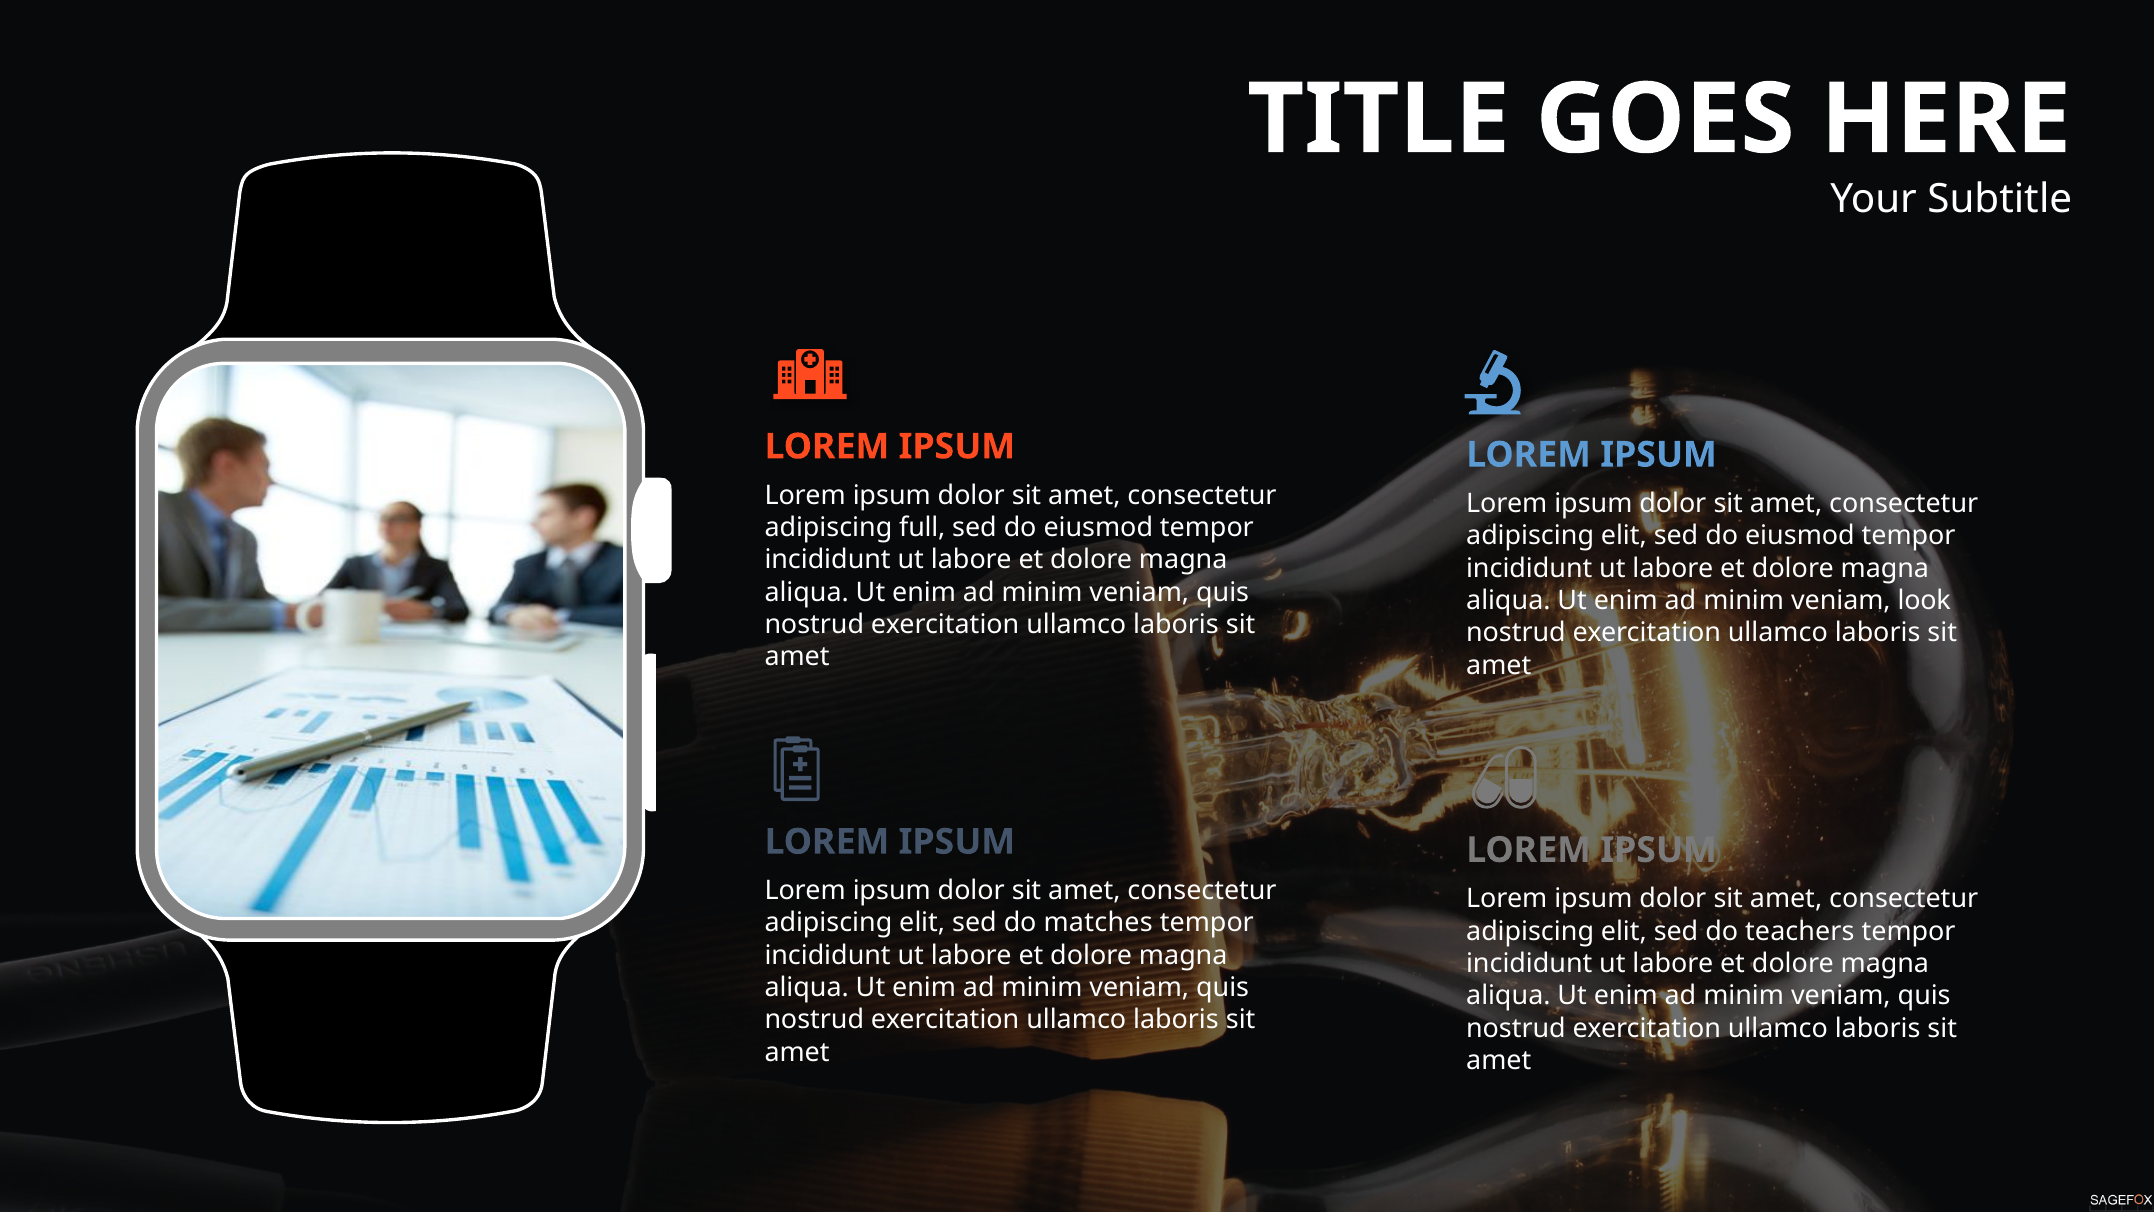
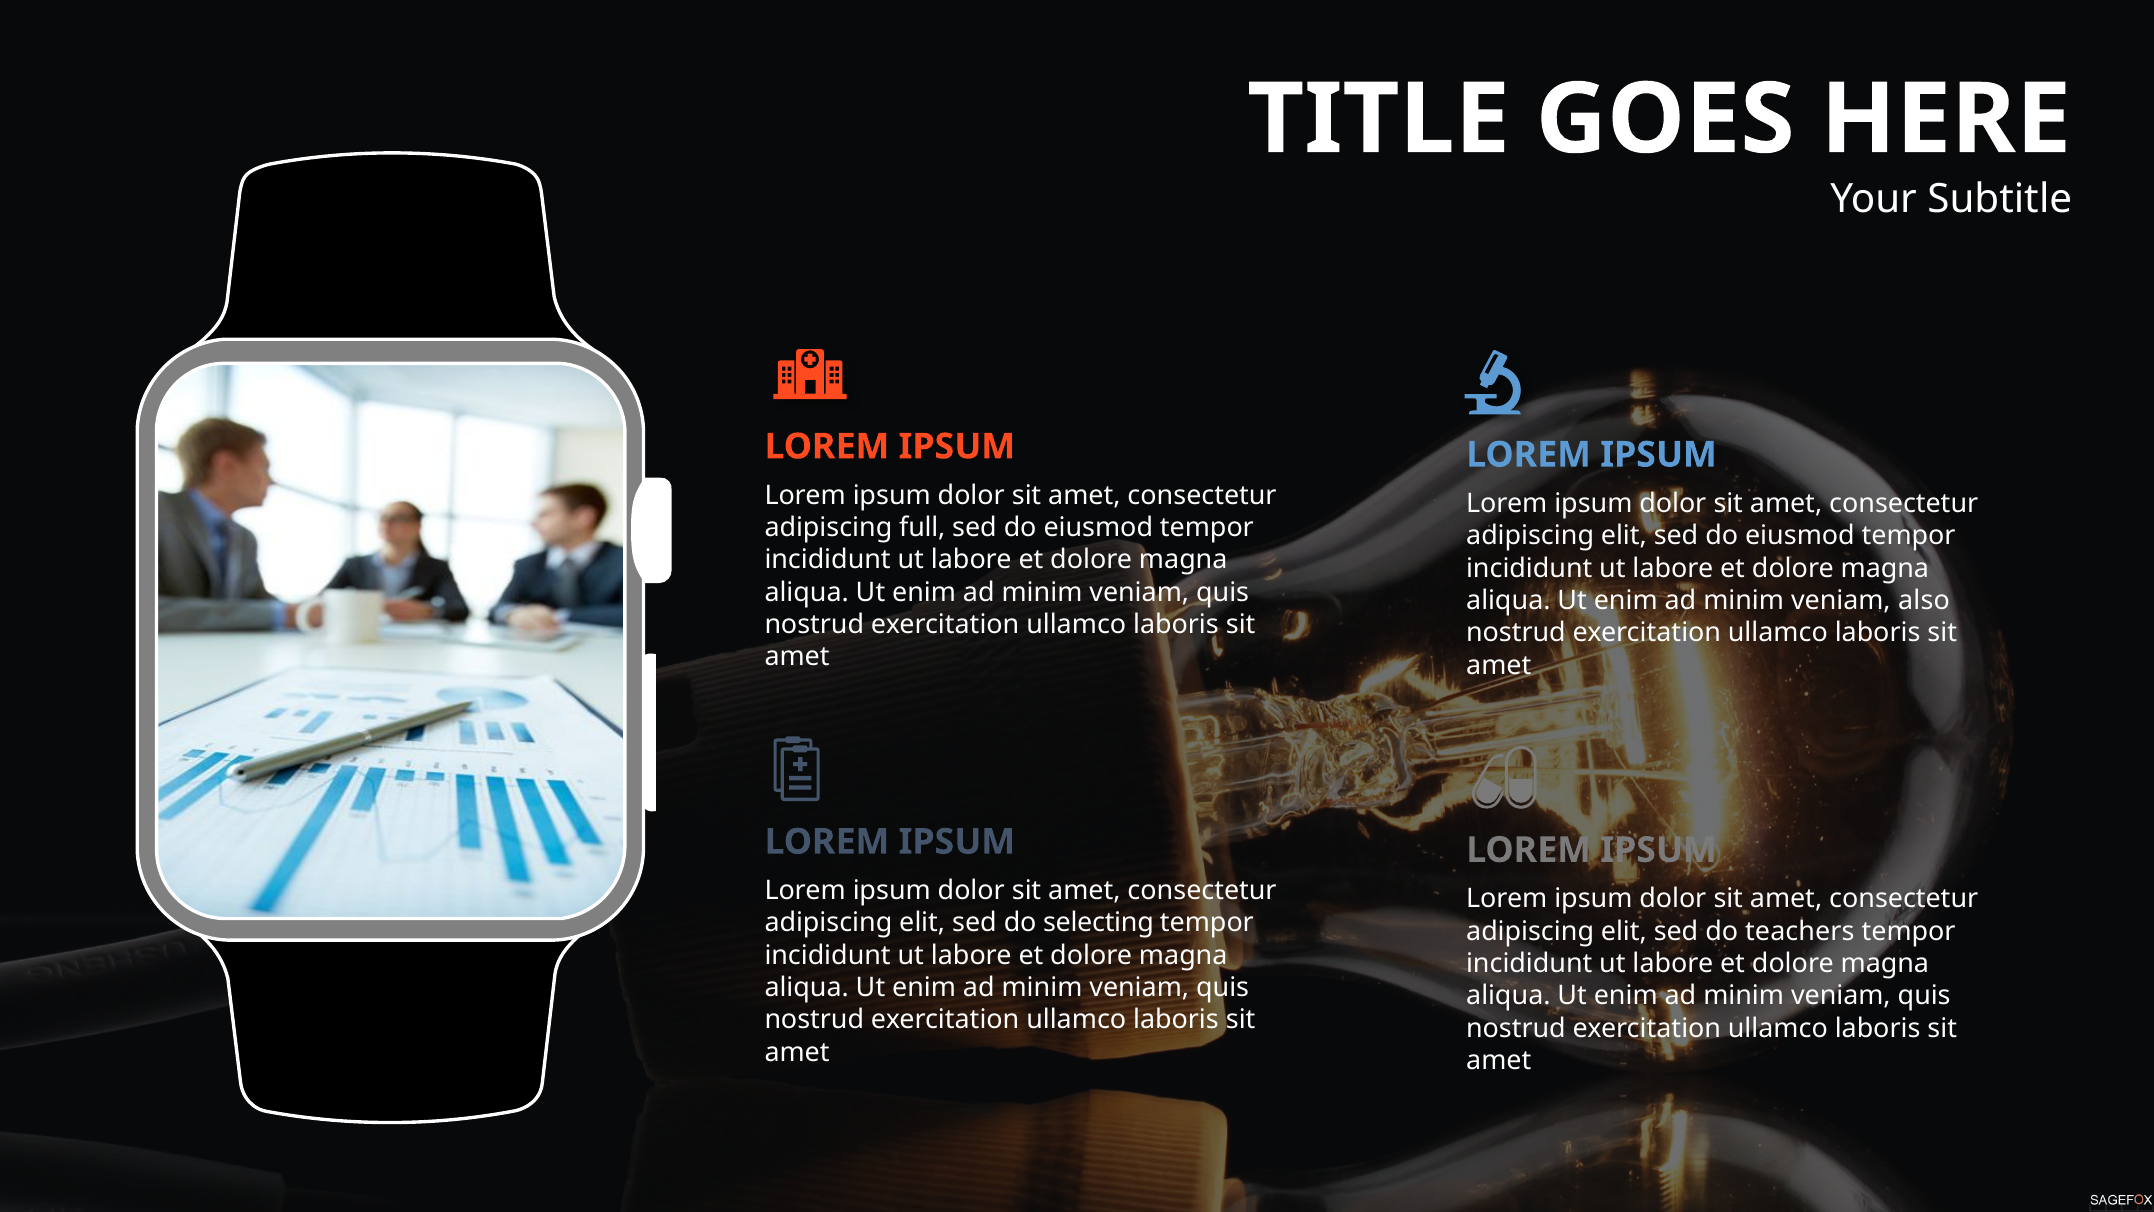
look: look -> also (1924, 600)
matches: matches -> selecting (1098, 923)
